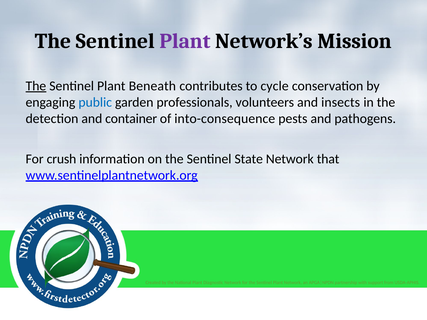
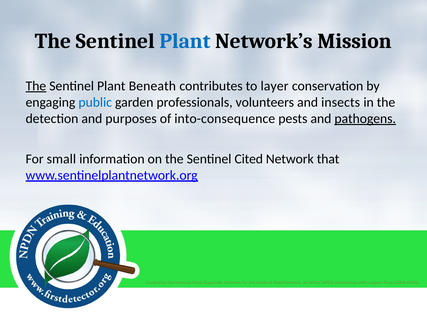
Plant colour: purple -> blue (185, 41)
cycle: cycle -> layer (275, 86)
container: container -> purposes (131, 119)
pathogens underline: none -> present (365, 119)
crush: crush -> small (61, 159)
State: State -> Cited (249, 159)
